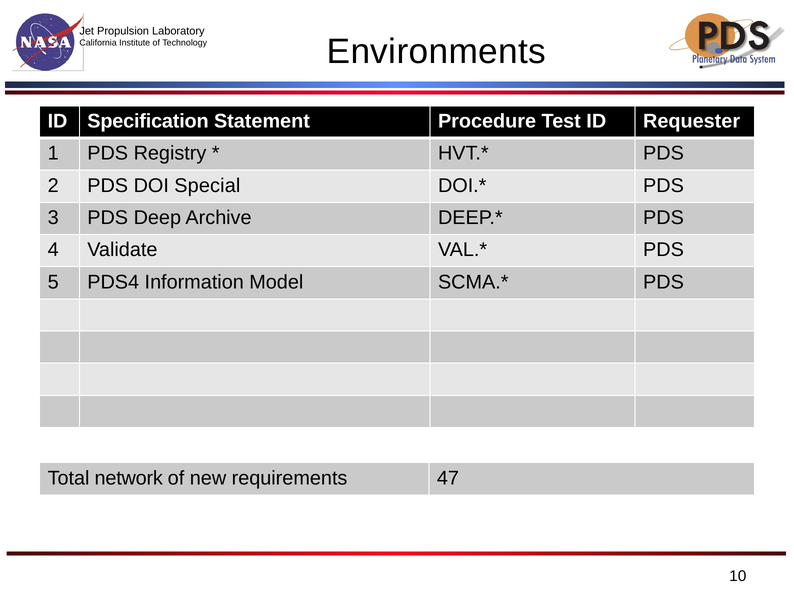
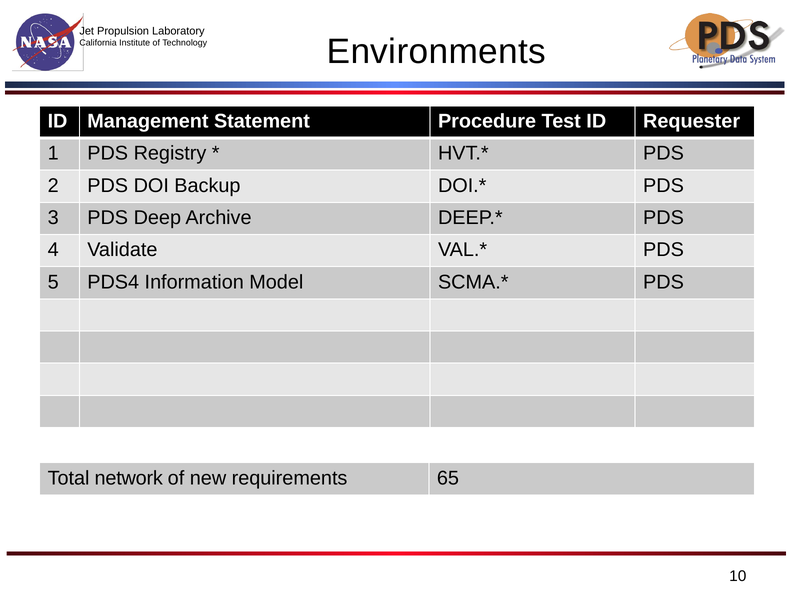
Specification: Specification -> Management (148, 121)
Special: Special -> Backup (207, 186)
47: 47 -> 65 (448, 478)
